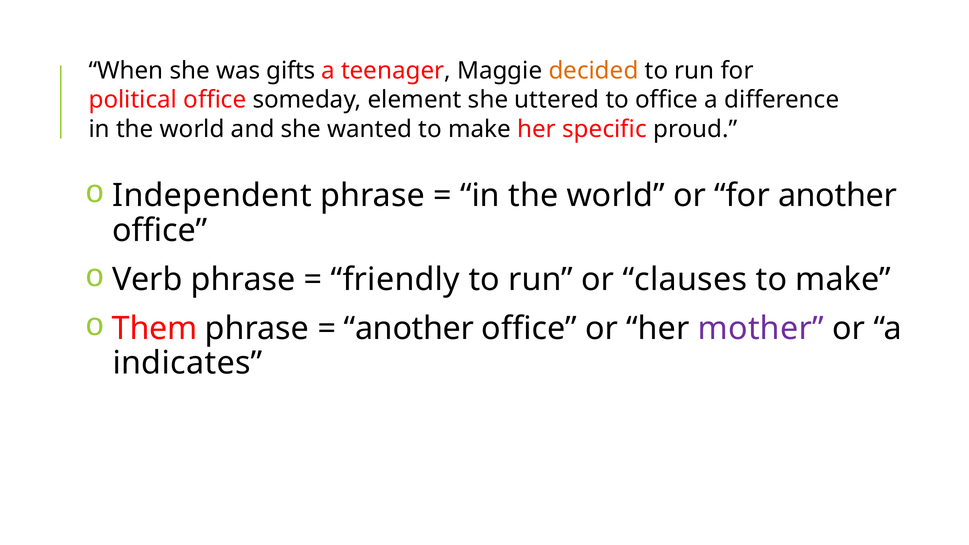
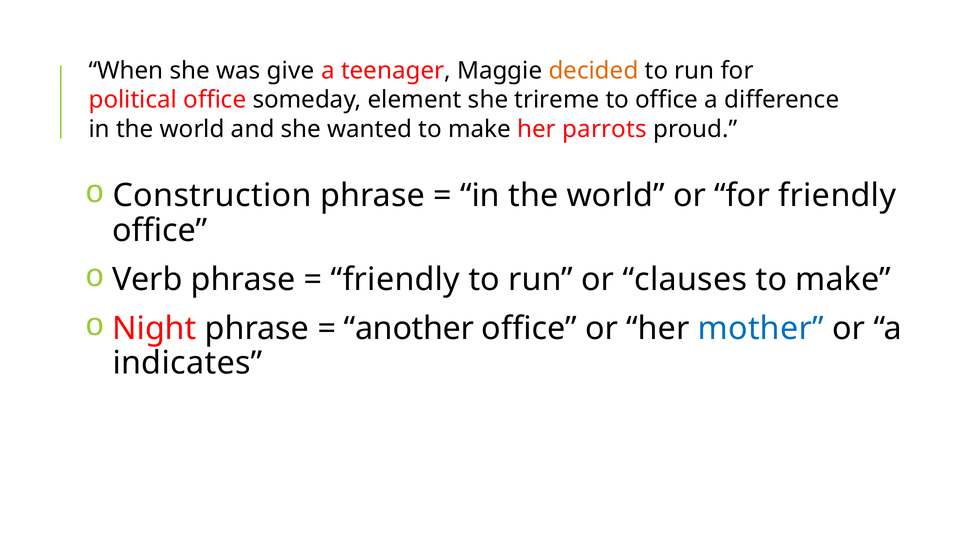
gifts: gifts -> give (291, 71)
uttered: uttered -> trireme (557, 100)
specific: specific -> parrots (604, 129)
Independent: Independent -> Construction (212, 195)
for another: another -> friendly (837, 195)
Them: Them -> Night (154, 328)
mother colour: purple -> blue (761, 328)
